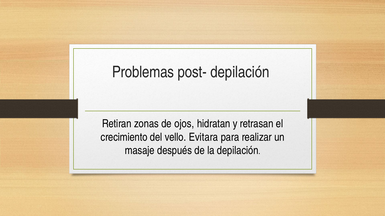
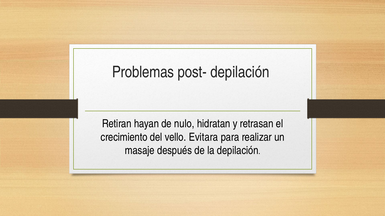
zonas: zonas -> hayan (146, 124)
ojos: ojos -> nulo (184, 124)
